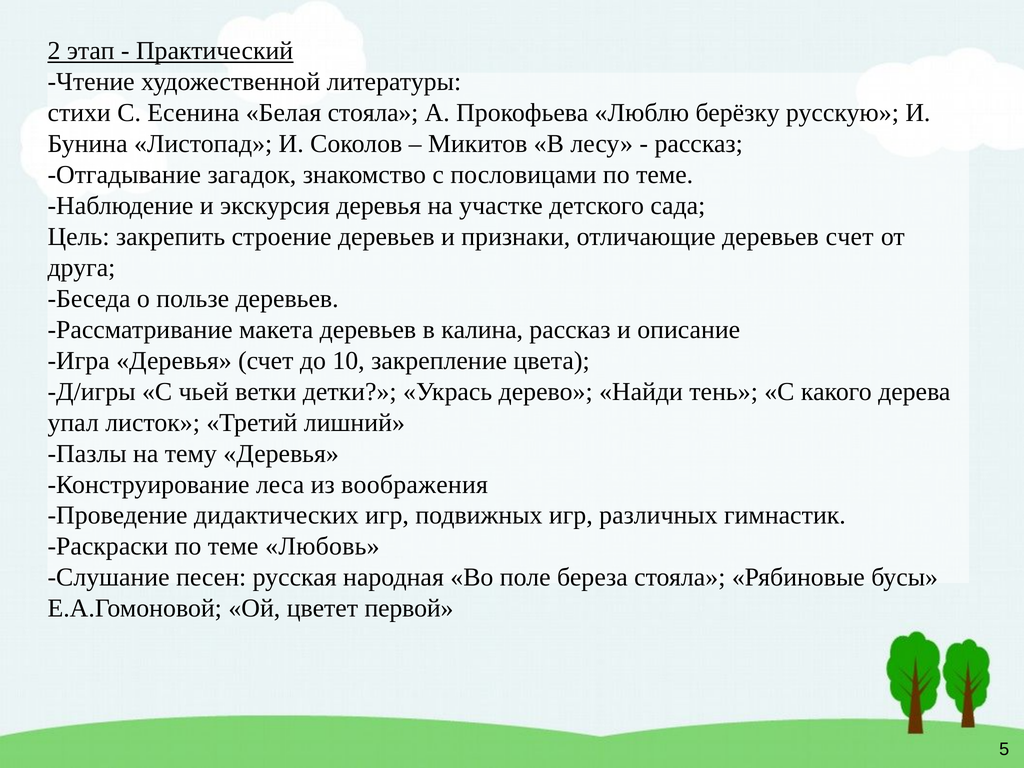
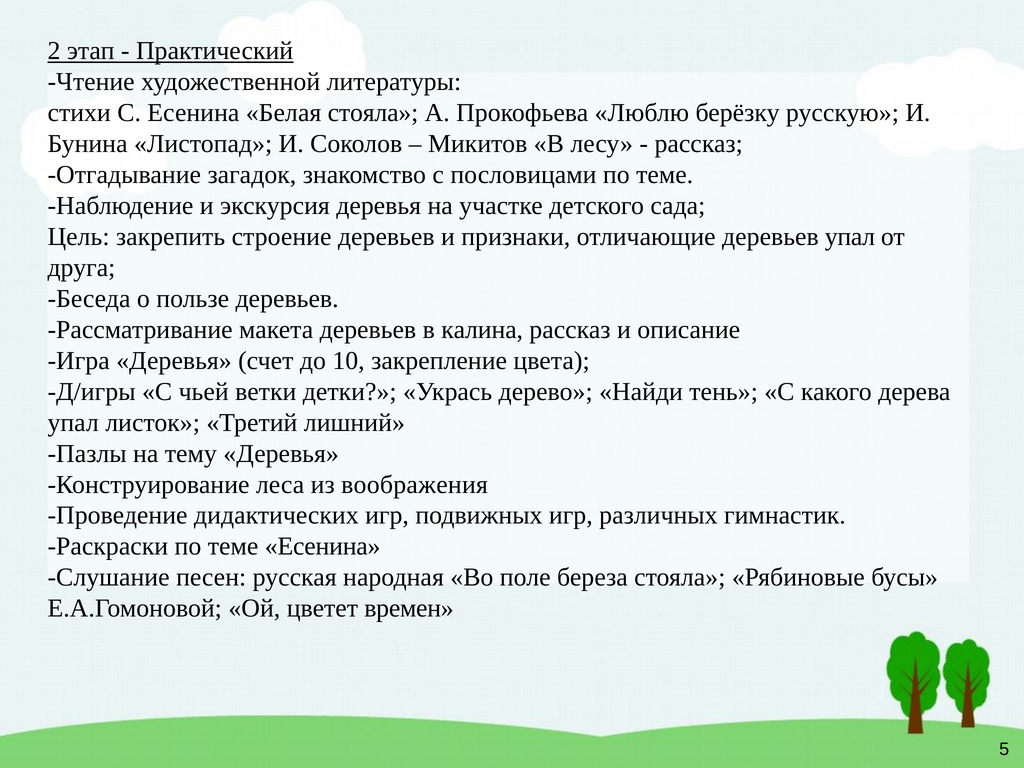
деревьев счет: счет -> упал (850, 237)
теме Любовь: Любовь -> Есенина (323, 546)
первой: первой -> времен (409, 608)
